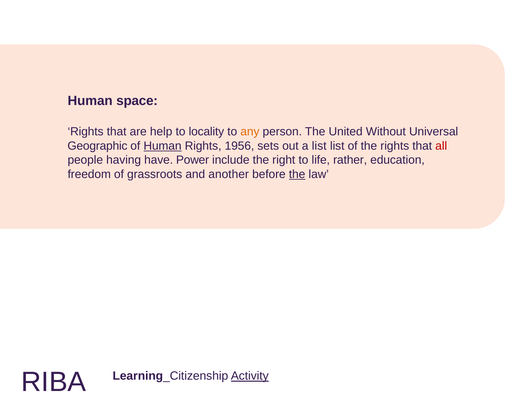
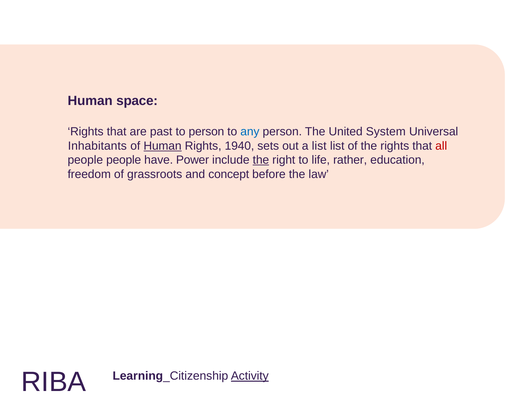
help: help -> past (161, 132)
to locality: locality -> person (206, 132)
any colour: orange -> blue (250, 132)
Without: Without -> System (386, 132)
Geographic: Geographic -> Inhabitants (97, 146)
1956: 1956 -> 1940 (239, 146)
people having: having -> people (124, 160)
the underline: none -> present (261, 160)
another: another -> concept (229, 174)
the underline: present -> none (297, 174)
